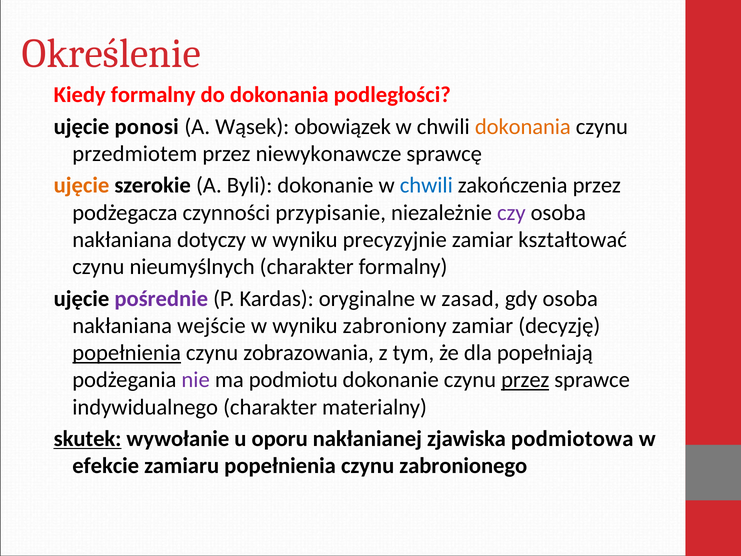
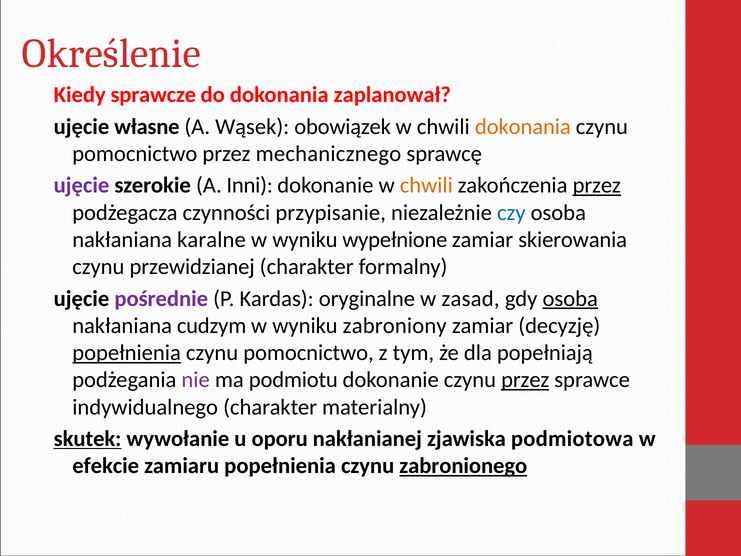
Kiedy formalny: formalny -> sprawcze (153, 95)
podległości: podległości -> zaplanował (392, 95)
ponosi: ponosi -> własne (147, 127)
przedmiotem: przedmiotem -> pomocnictwo (135, 154)
niewykonawcze: niewykonawcze -> mechanicznego (328, 154)
ujęcie colour: orange -> purple (82, 185)
Byli: Byli -> Inni (250, 185)
chwili colour: blue -> orange (426, 185)
przez underline: none -> present (597, 185)
czy colour: purple -> blue (511, 213)
dotyczy: dotyczy -> karalne (211, 240)
precyzyjnie: precyzyjnie -> wypełnione (395, 240)
kształtować: kształtować -> skierowania (573, 240)
nieumyślnych: nieumyślnych -> przewidzianej (192, 267)
osoba underline: none -> present (570, 298)
wejście: wejście -> cudzym (212, 326)
zobrazowania: zobrazowania -> pomocnictwo (308, 353)
zabronionego underline: none -> present (463, 466)
